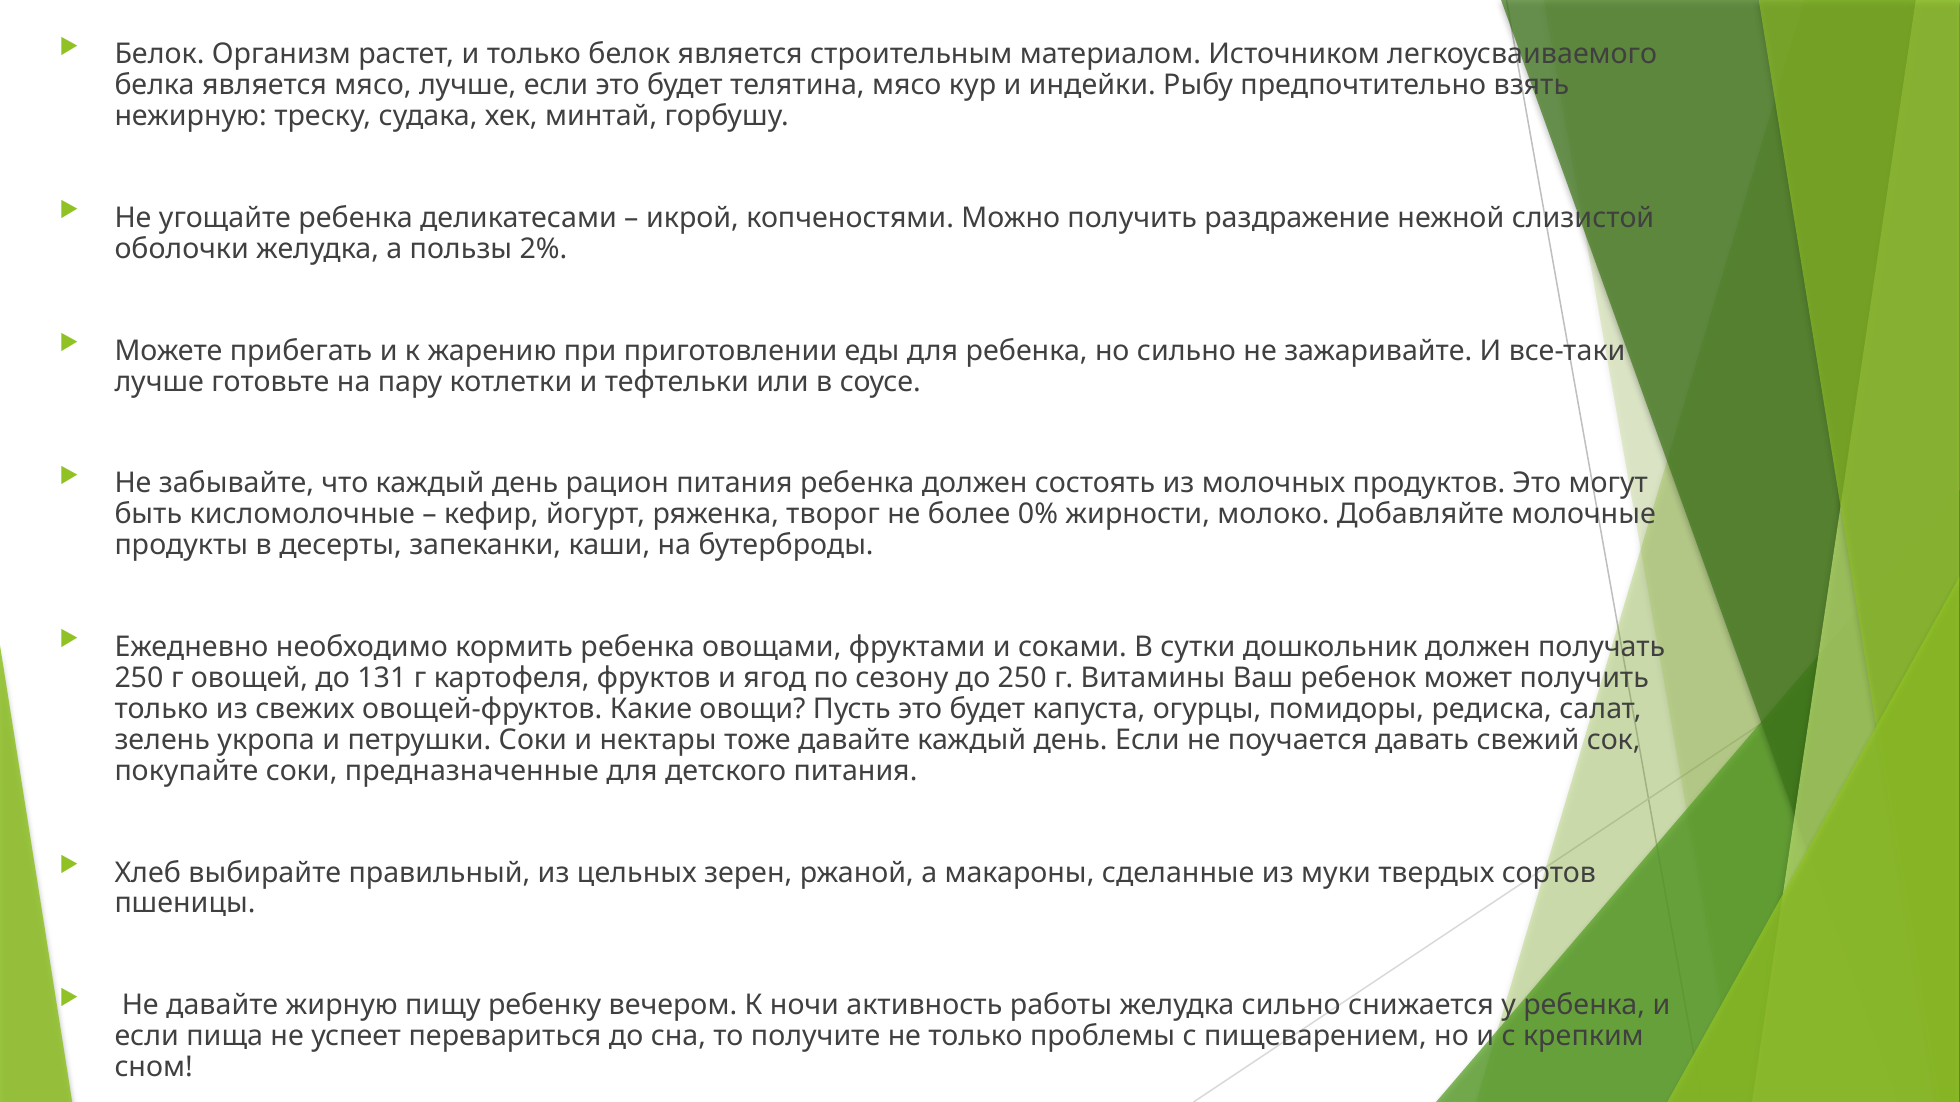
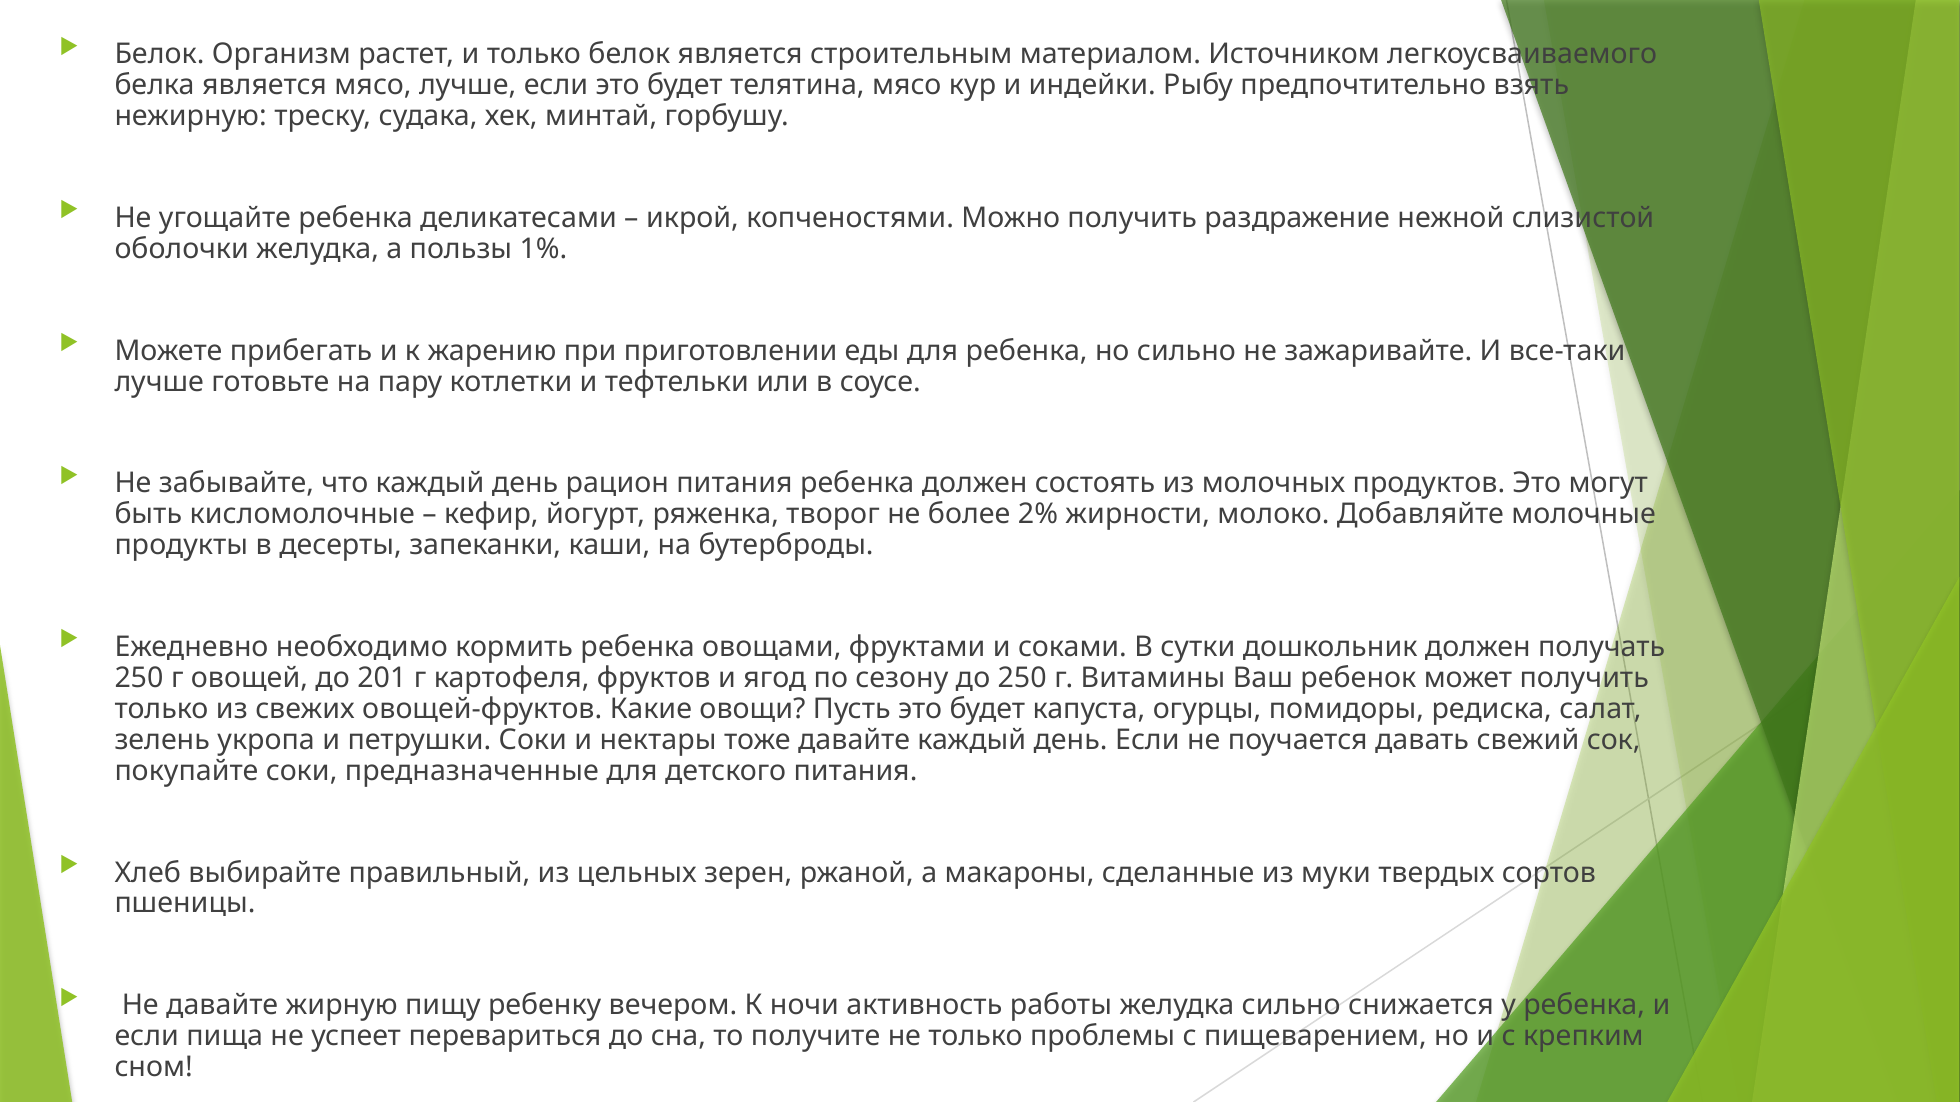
2%: 2% -> 1% (544, 249)
0%: 0% -> 2% (1038, 515)
131: 131 -> 201 (382, 678)
